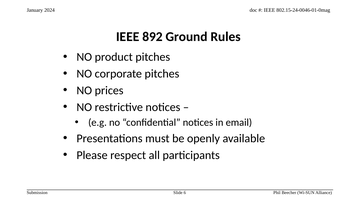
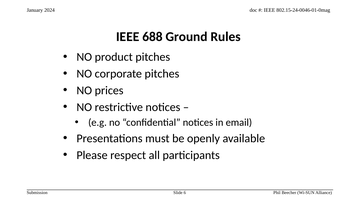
892: 892 -> 688 (153, 37)
